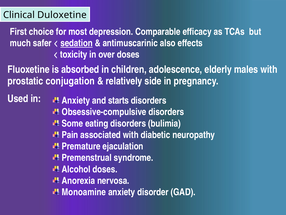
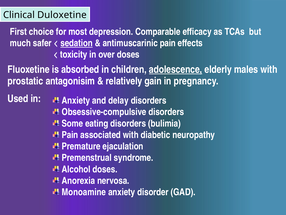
antimuscarinic also: also -> pain (168, 43)
adolescence underline: none -> present (176, 69)
conjugation: conjugation -> antagonisim (70, 81)
side: side -> gain (153, 81)
starts: starts -> delay (118, 100)
